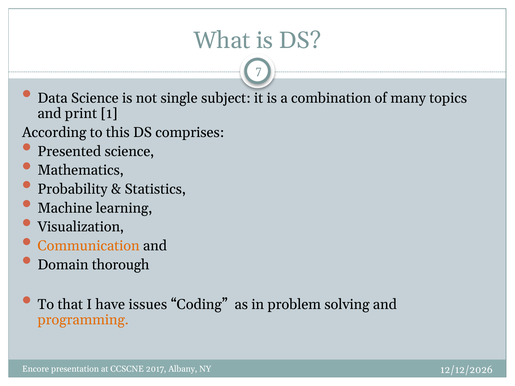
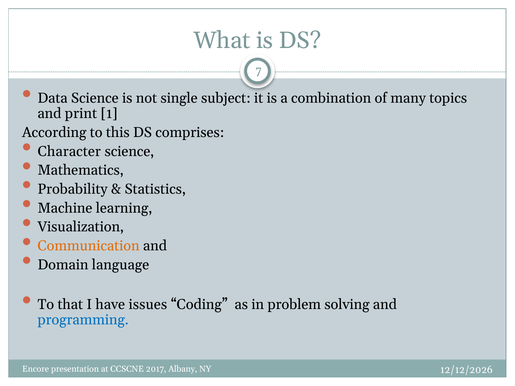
Presented: Presented -> Character (69, 151)
thorough: thorough -> language (121, 265)
programming colour: orange -> blue (83, 320)
